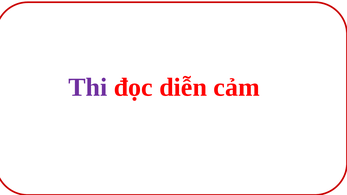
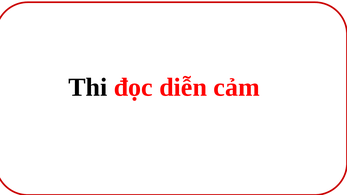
Thi colour: purple -> black (88, 87)
